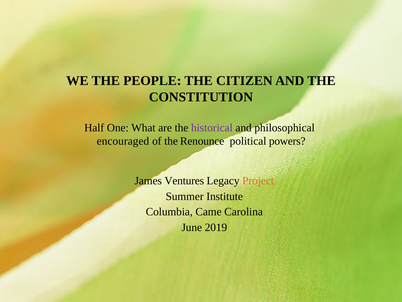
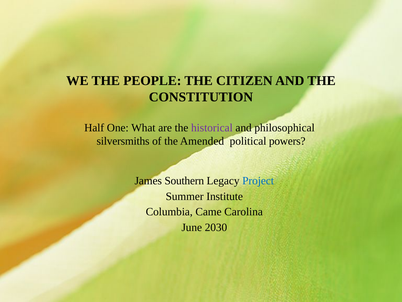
encouraged: encouraged -> silversmiths (123, 141)
Renounce: Renounce -> Amended (202, 141)
Ventures: Ventures -> Southern (184, 180)
Project colour: orange -> blue (258, 180)
2019: 2019 -> 2030 (216, 227)
